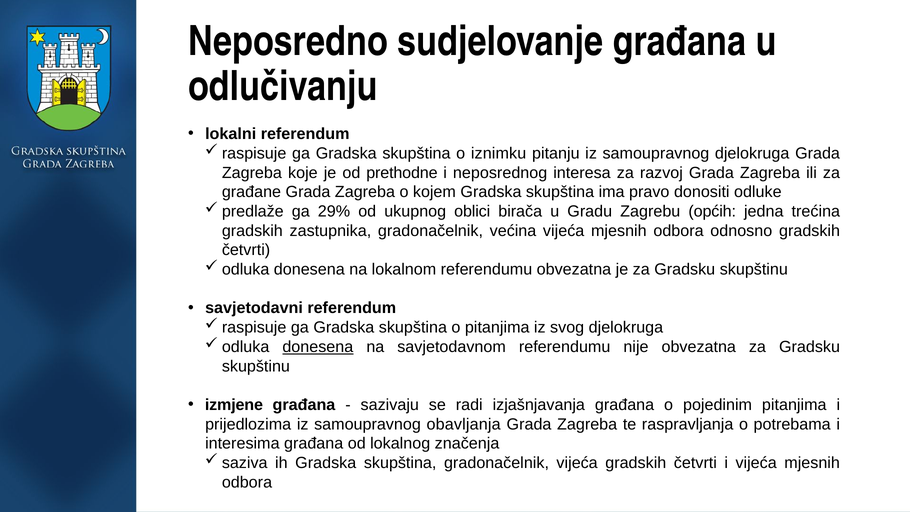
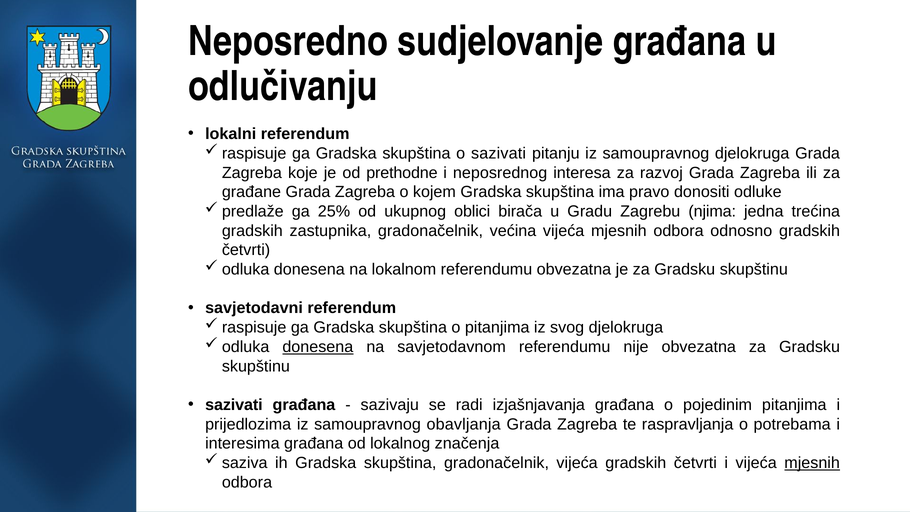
o iznimku: iznimku -> sazivati (499, 153)
29%: 29% -> 25% (334, 211)
općih: općih -> njima (712, 211)
izmjene: izmjene -> sazivati (234, 405)
mjesnih underline: none -> present (812, 463)
